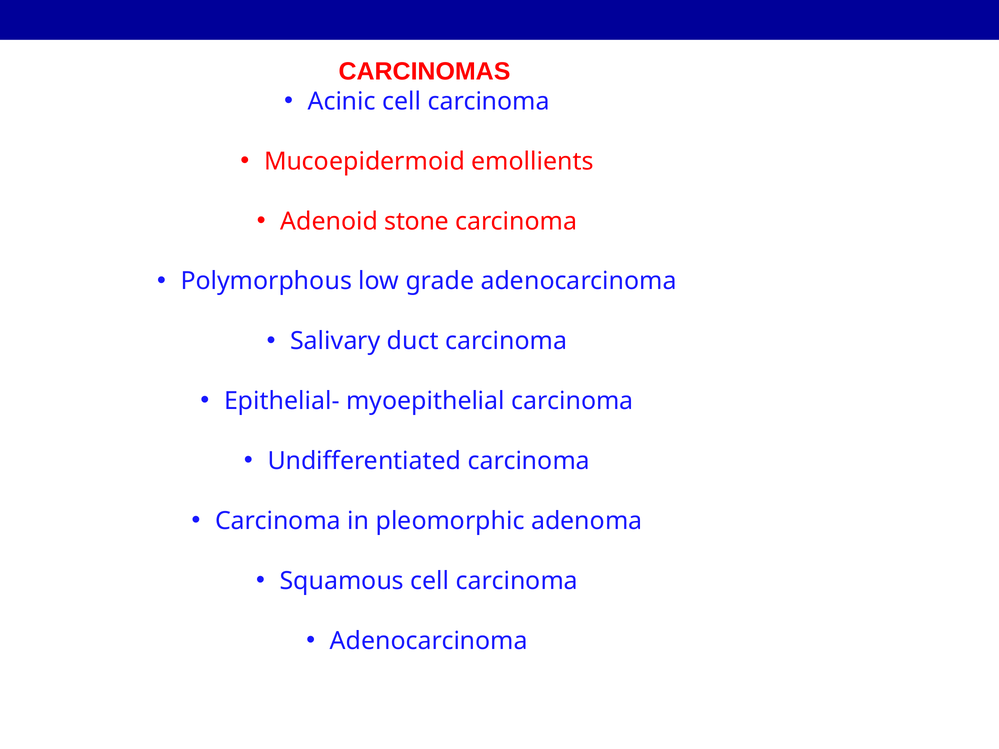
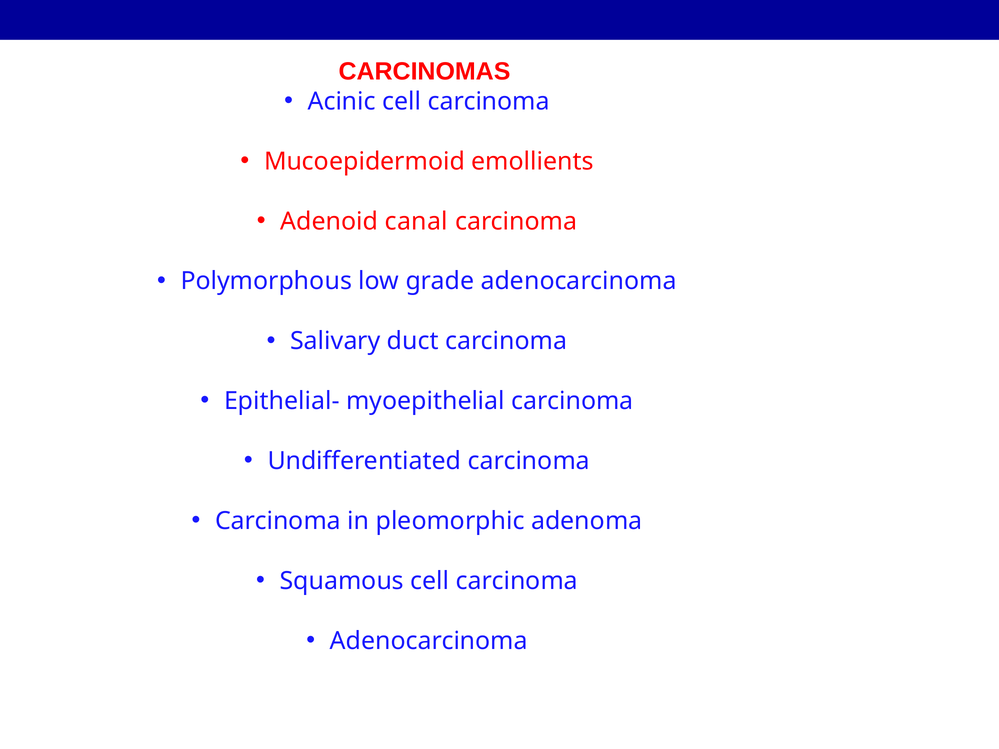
stone: stone -> canal (416, 221)
